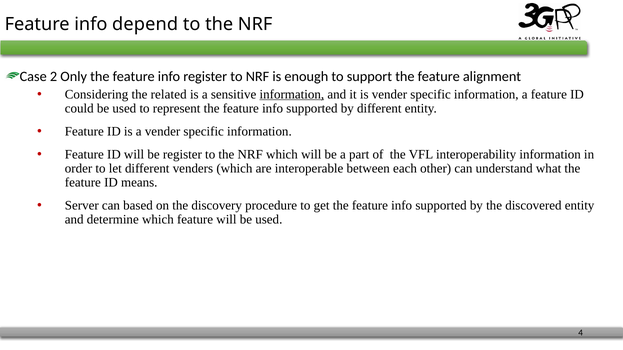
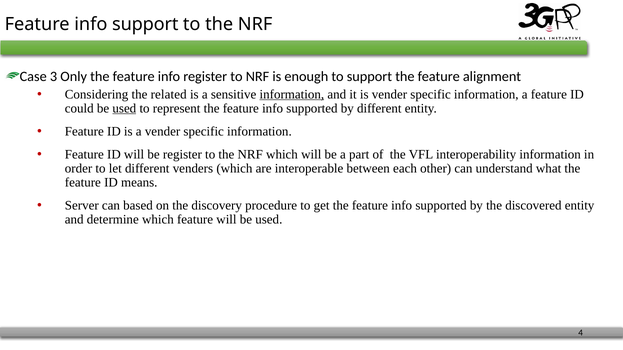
info depend: depend -> support (145, 24)
2: 2 -> 3 (54, 77)
used underline: none -> present (124, 108)
